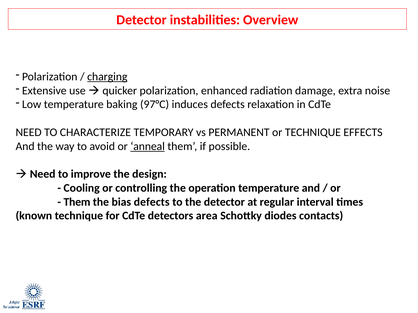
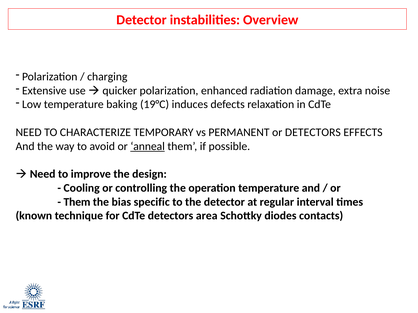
charging underline: present -> none (107, 77)
97°C: 97°C -> 19°C (155, 105)
or TECHNIQUE: TECHNIQUE -> DETECTORS (313, 132)
bias defects: defects -> specific (152, 202)
